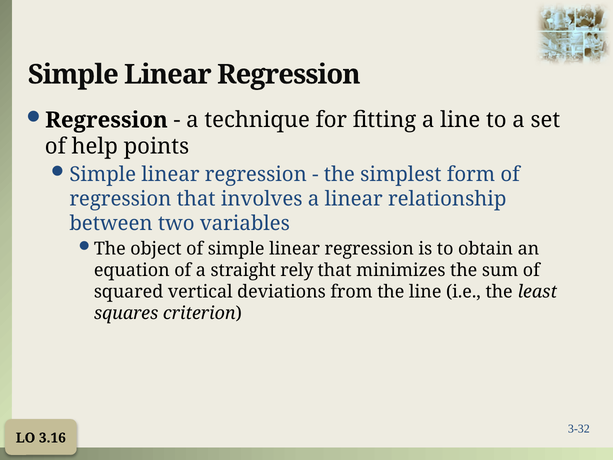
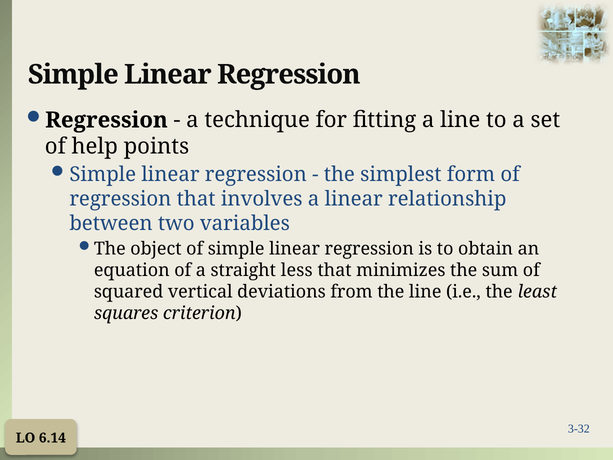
rely: rely -> less (297, 270)
3.16: 3.16 -> 6.14 (52, 438)
